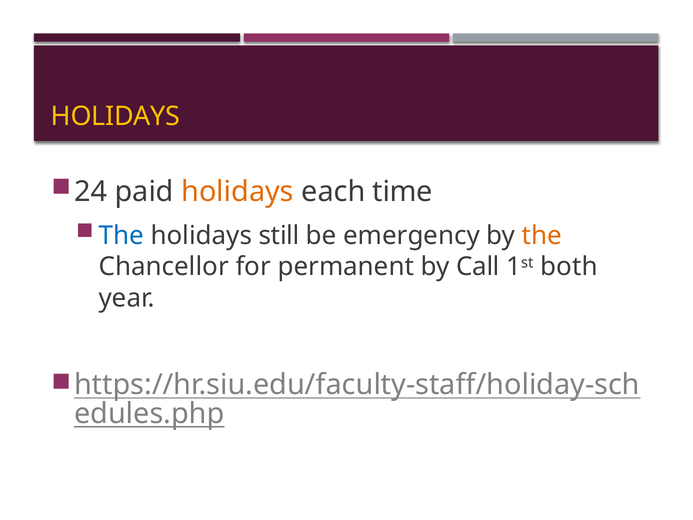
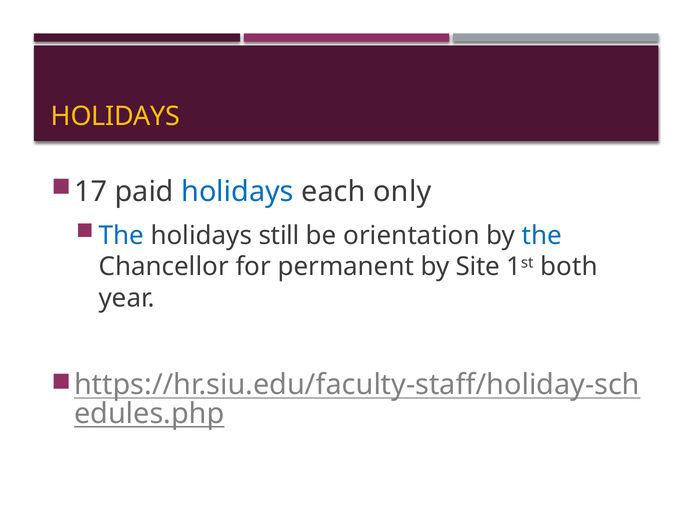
24: 24 -> 17 (91, 192)
holidays colour: orange -> blue (238, 192)
time: time -> only (402, 192)
emergency: emergency -> orientation (412, 235)
the colour: orange -> blue (542, 235)
Call: Call -> Site (478, 267)
